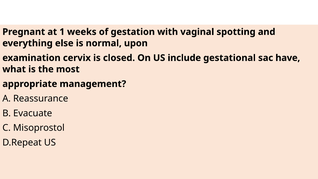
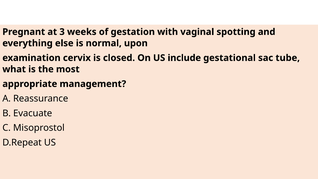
1: 1 -> 3 (62, 32)
have: have -> tube (288, 58)
